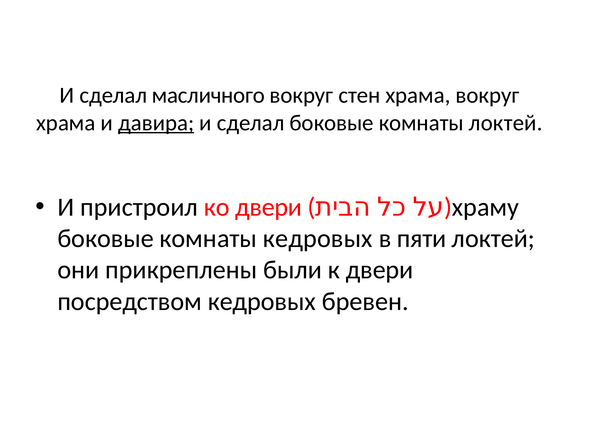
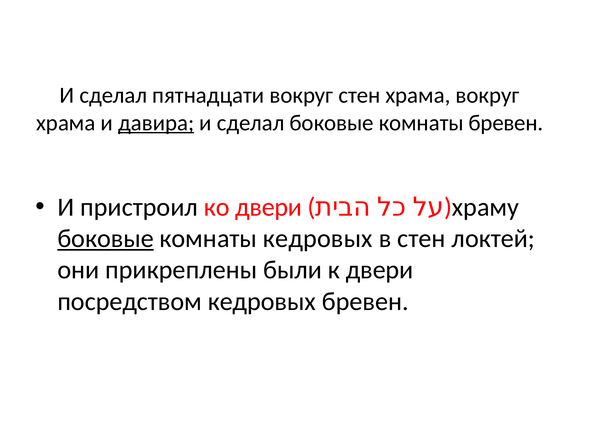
масличного: масличного -> пятнадцати (208, 95)
комнаты локтей: локтей -> бревен (506, 123)
боковые underline: none -> present (106, 238)
в пяти: пяти -> стен (421, 238)
